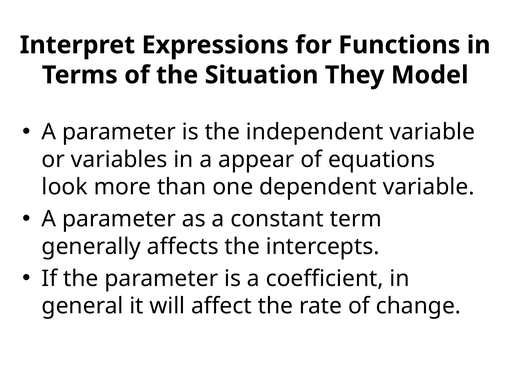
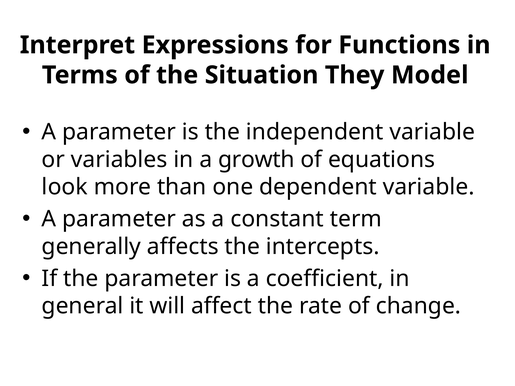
appear: appear -> growth (256, 160)
